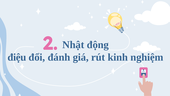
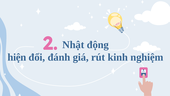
điệu: điệu -> hiện (17, 57)
